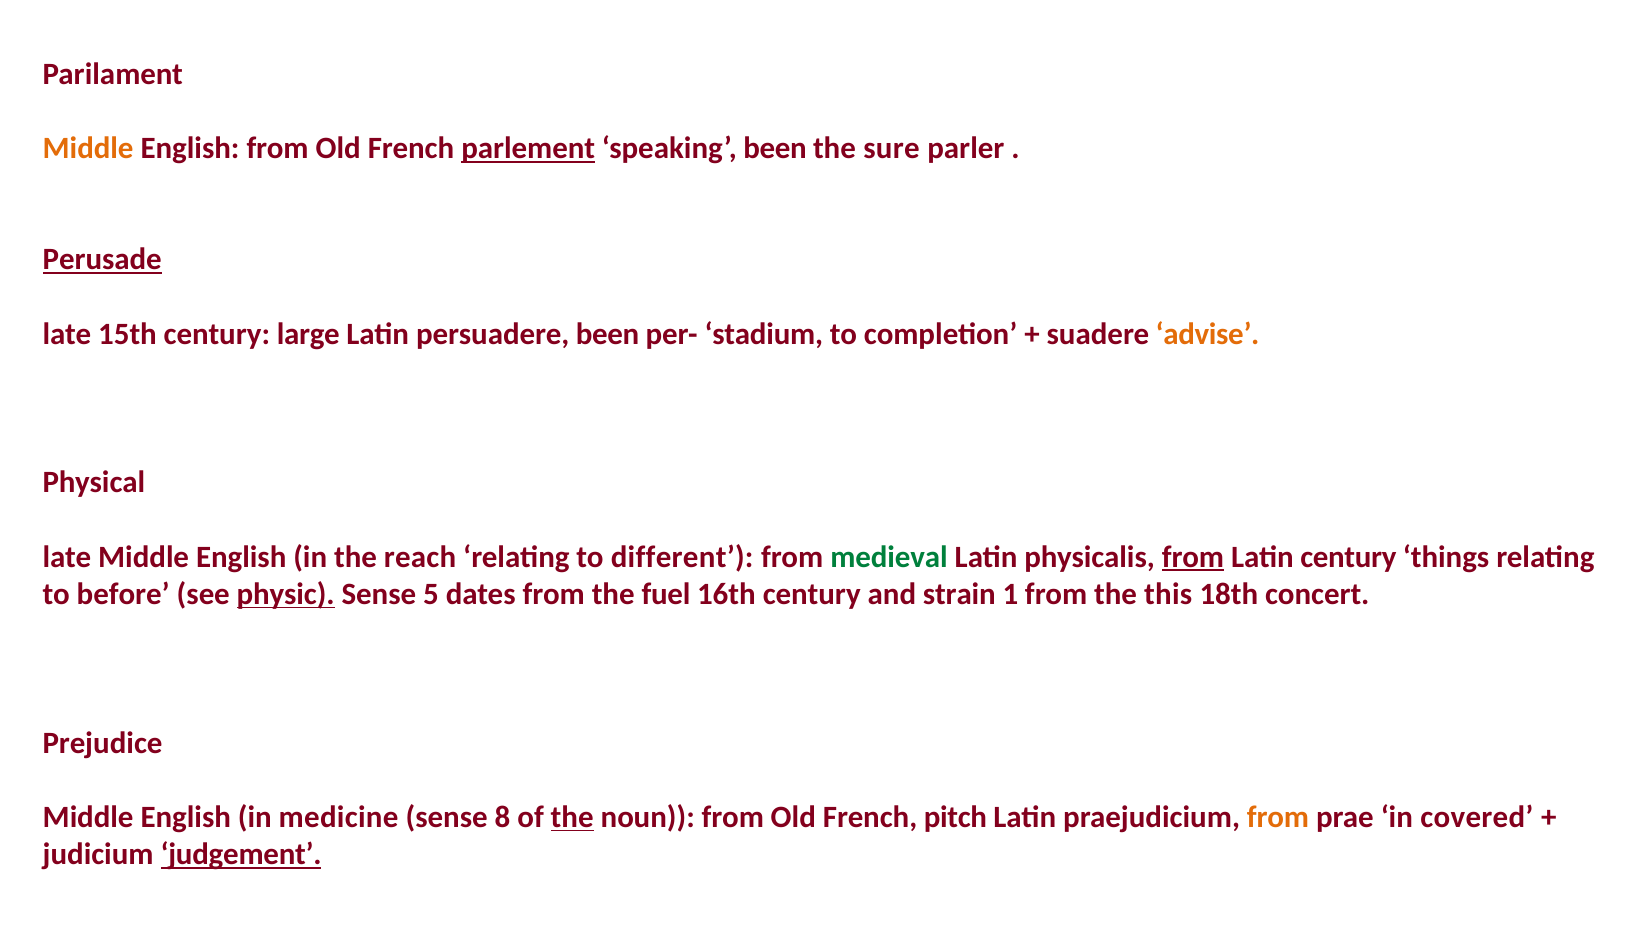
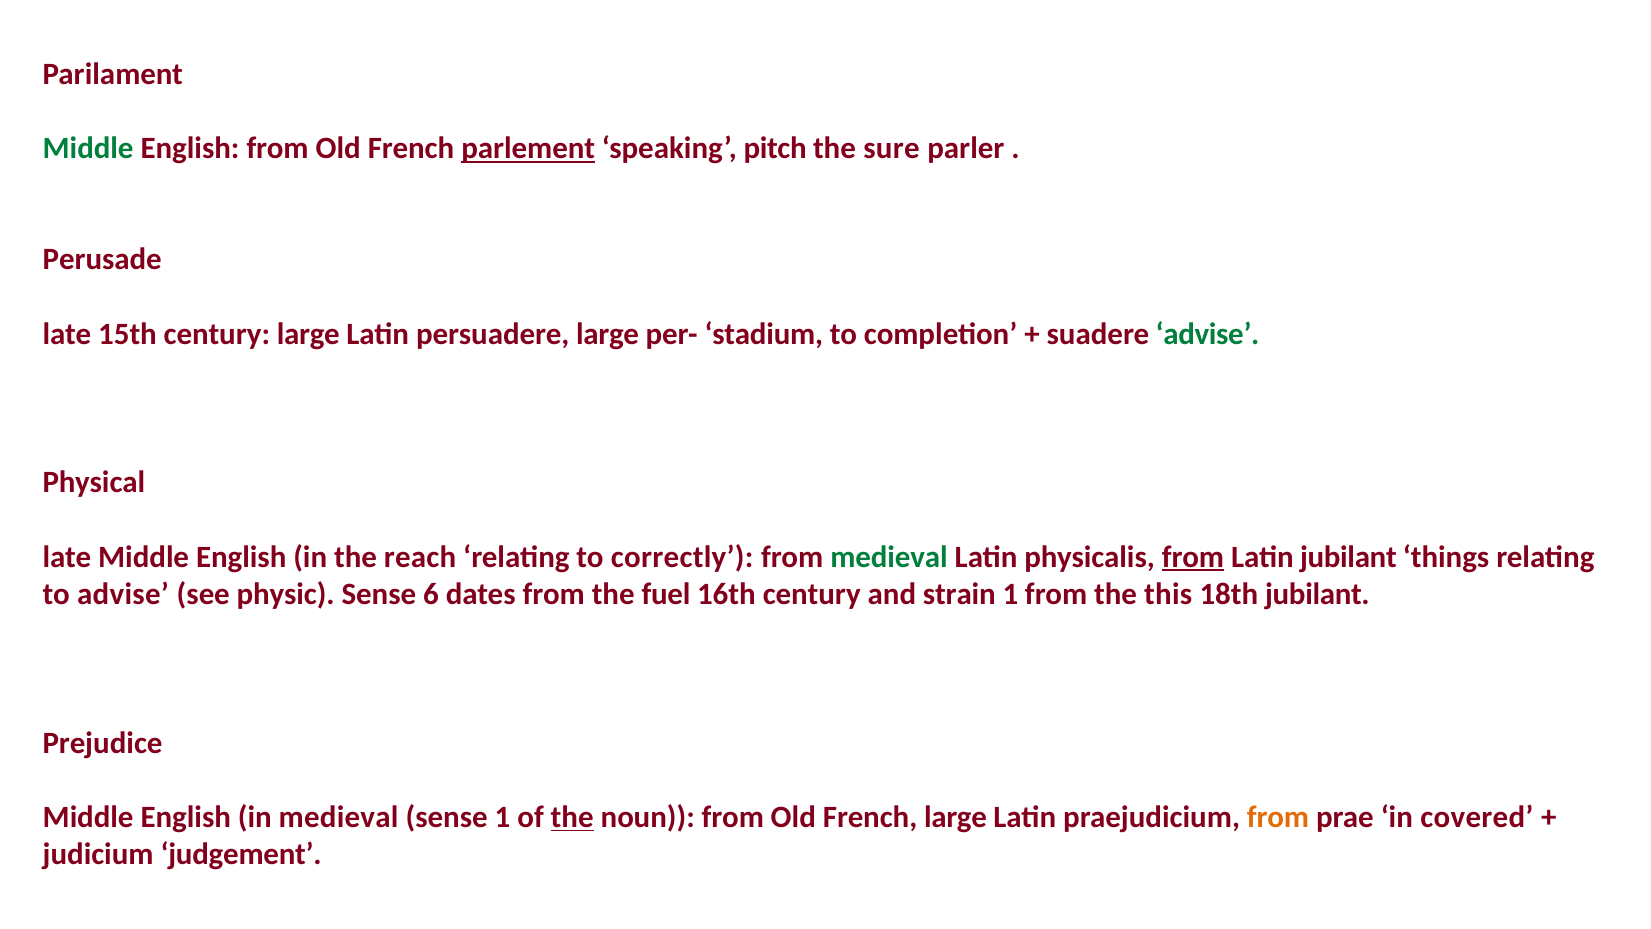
Middle colour: orange -> green (88, 148)
speaking been: been -> pitch (775, 148)
Perusade underline: present -> none (102, 260)
persuadere been: been -> large (608, 334)
advise colour: orange -> green (1208, 334)
different: different -> correctly (682, 557)
Latin century: century -> jubilant (1348, 557)
to before: before -> advise (123, 594)
physic underline: present -> none (286, 594)
5: 5 -> 6 (431, 594)
18th concert: concert -> jubilant (1317, 594)
in medicine: medicine -> medieval (339, 817)
sense 8: 8 -> 1 (502, 817)
French pitch: pitch -> large (955, 817)
judgement underline: present -> none (241, 854)
